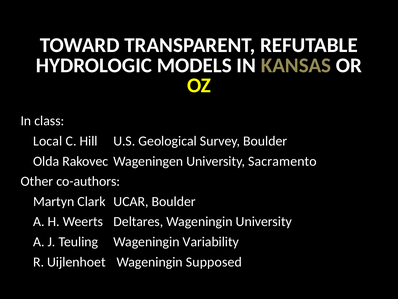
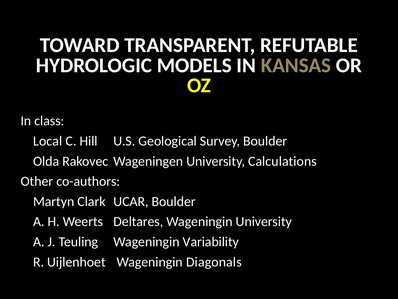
Sacramento: Sacramento -> Calculations (282, 161)
Supposed: Supposed -> Diagonals (214, 262)
